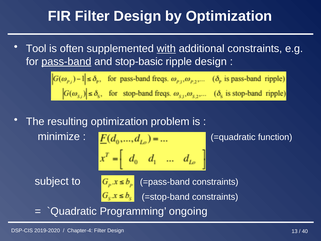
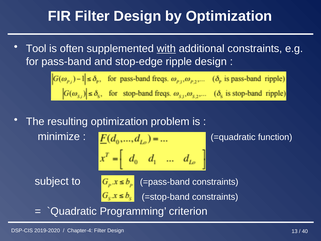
pass-band underline: present -> none (66, 61)
stop-basic: stop-basic -> stop-edge (139, 61)
ongoing: ongoing -> criterion (188, 211)
